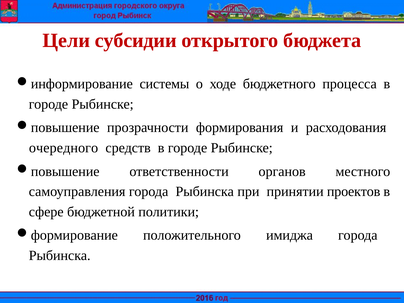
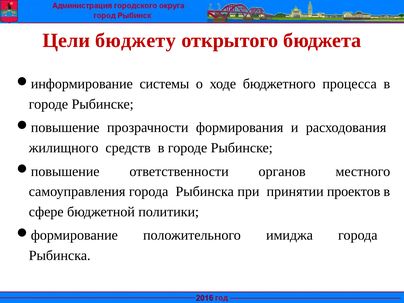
субсидии: субсидии -> бюджету (136, 41)
очередного: очередного -> жилищного (64, 148)
